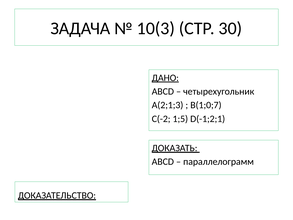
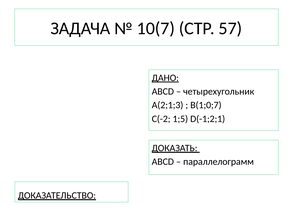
10(3: 10(3 -> 10(7 (156, 28)
30: 30 -> 57 (230, 28)
